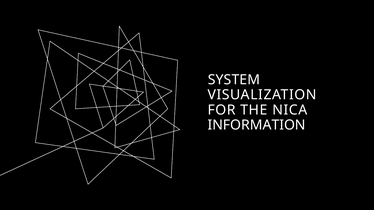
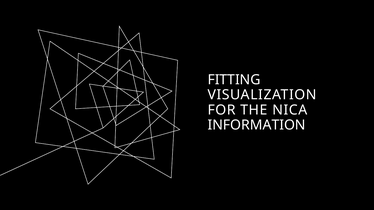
SYSTEM: SYSTEM -> FITTING (234, 80)
